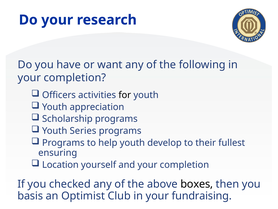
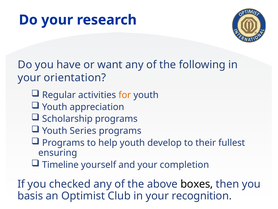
completion: completion -> orientation (75, 78)
Officers: Officers -> Regular (59, 95)
for colour: black -> orange (125, 95)
Location: Location -> Timeline (60, 164)
fundraising: fundraising -> recognition (202, 195)
